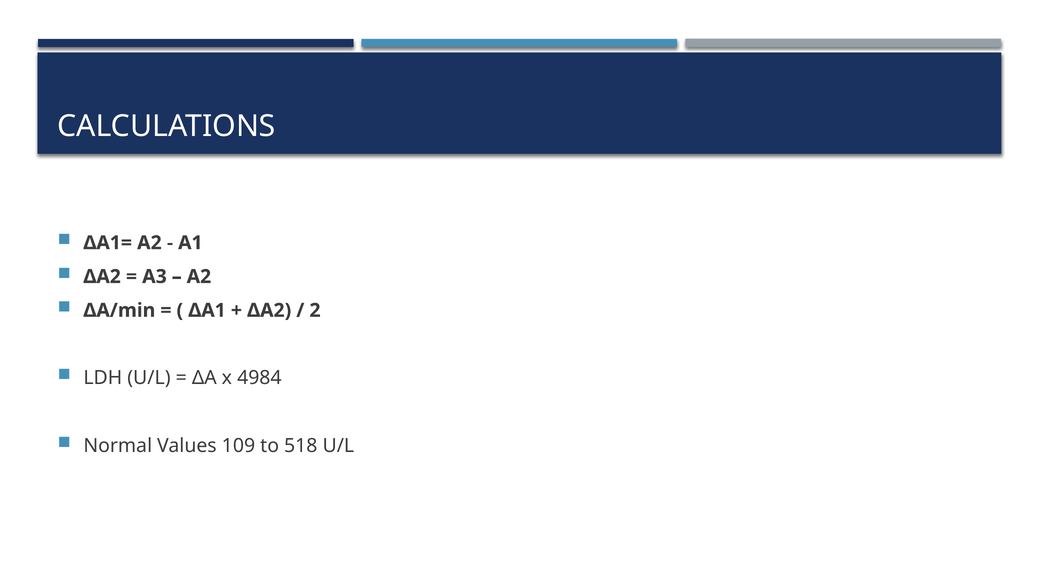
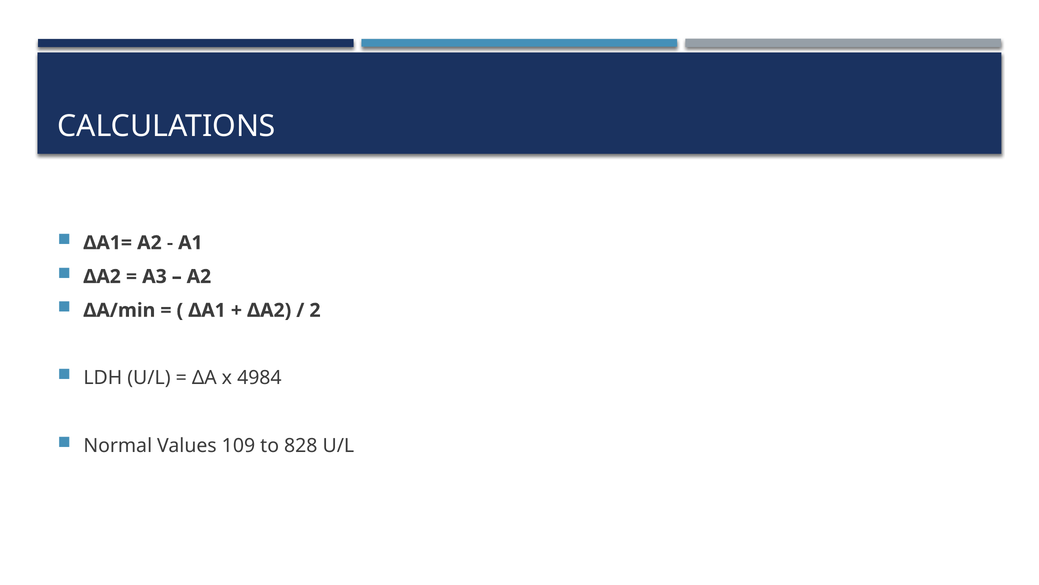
518: 518 -> 828 (301, 445)
